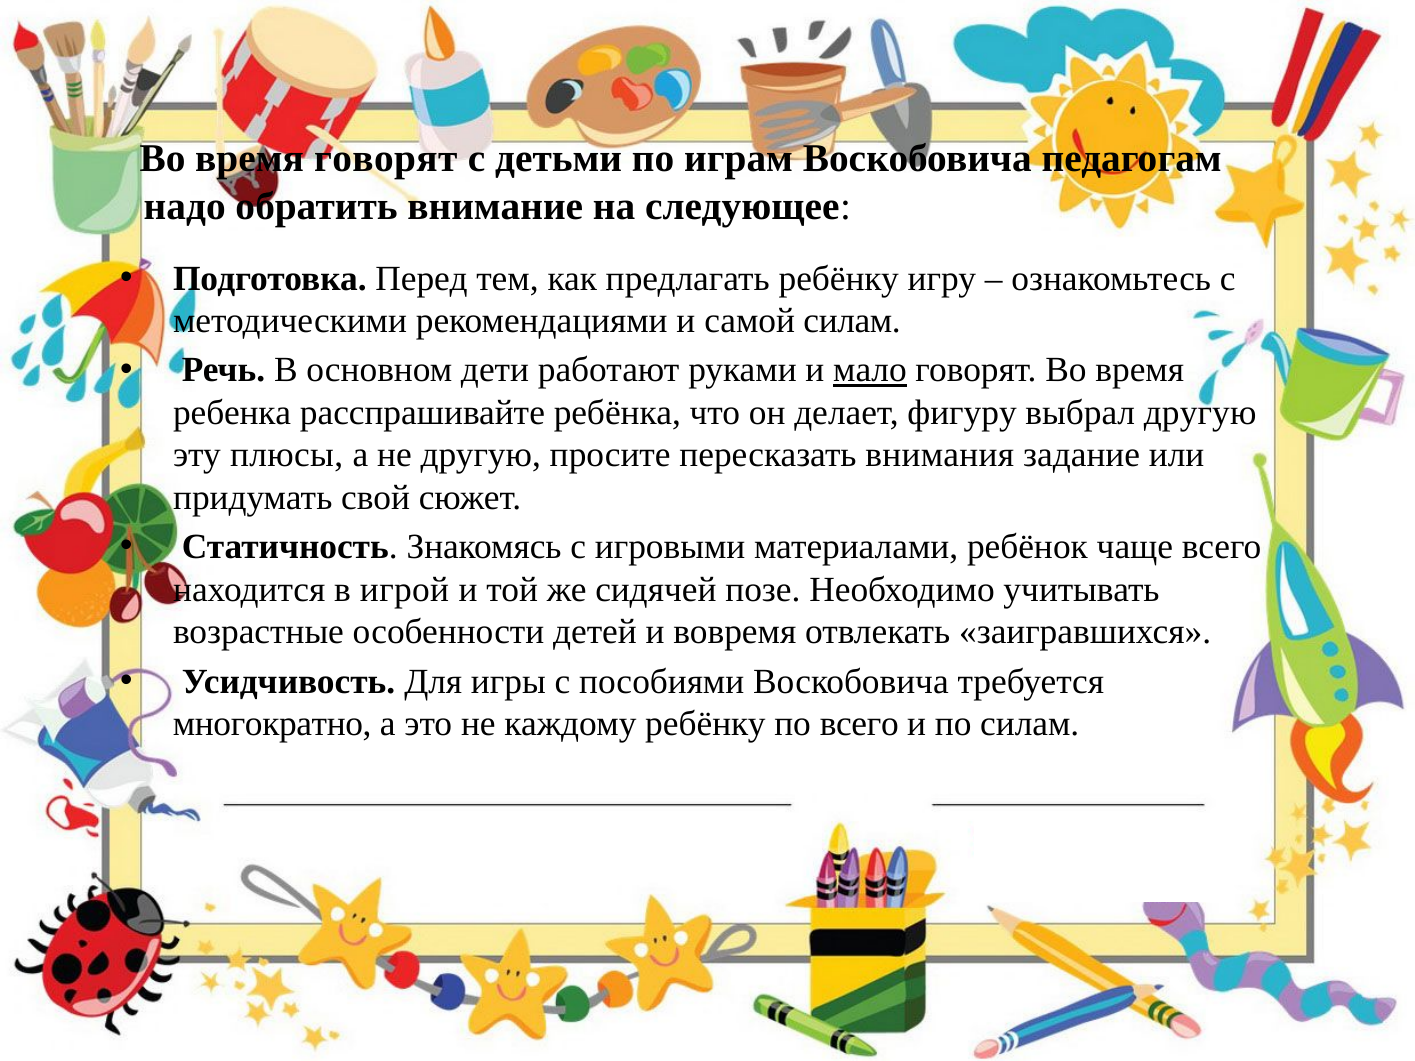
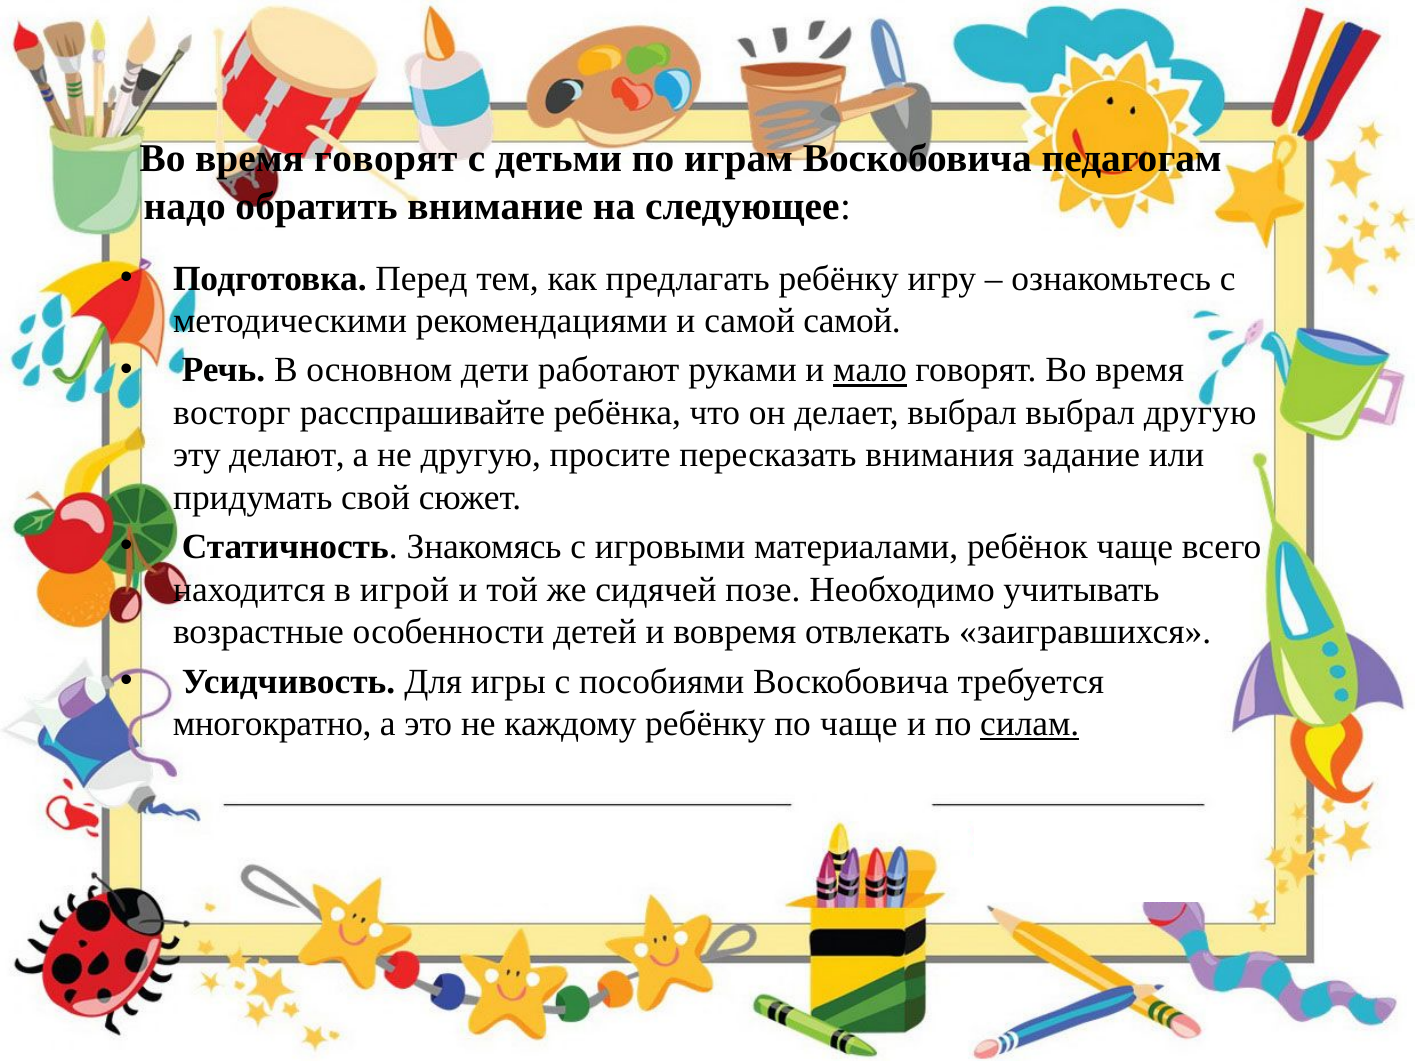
самой силам: силам -> самой (852, 321)
ребенка: ребенка -> восторг (232, 413)
делает фигуру: фигуру -> выбрал (962, 413)
плюсы: плюсы -> делают (287, 455)
по всего: всего -> чаще (859, 724)
силам underline: none -> present (1030, 724)
